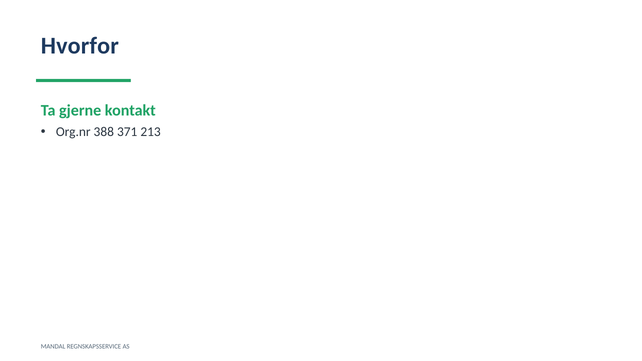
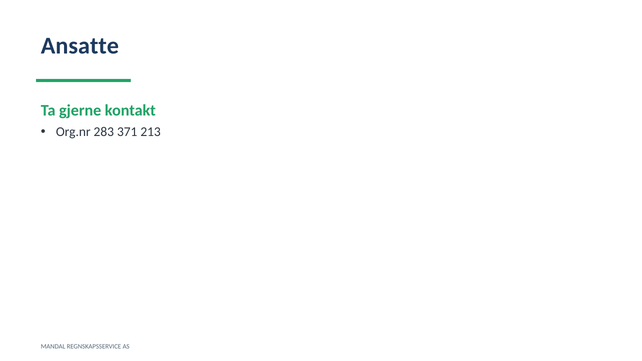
Hvorfor: Hvorfor -> Ansatte (80, 46)
388: 388 -> 283 (104, 132)
